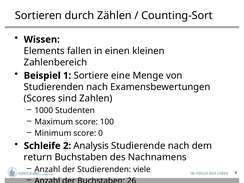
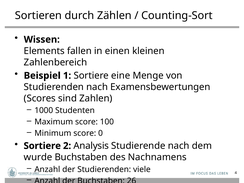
Schleife: Schleife -> Sortiere (42, 146)
return: return -> wurde (38, 157)
